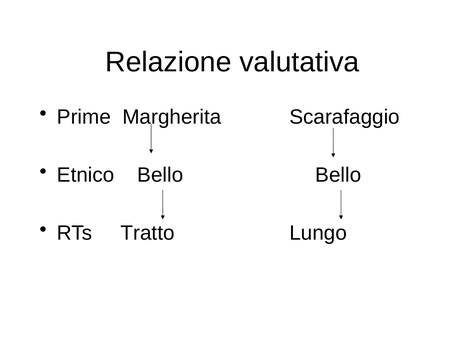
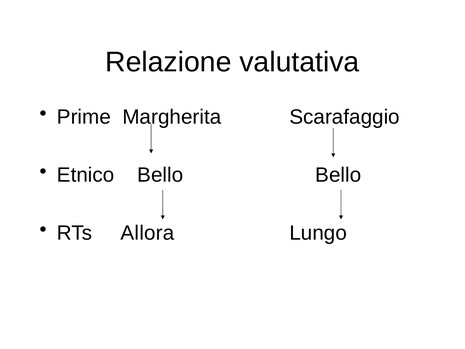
Tratto: Tratto -> Allora (148, 233)
